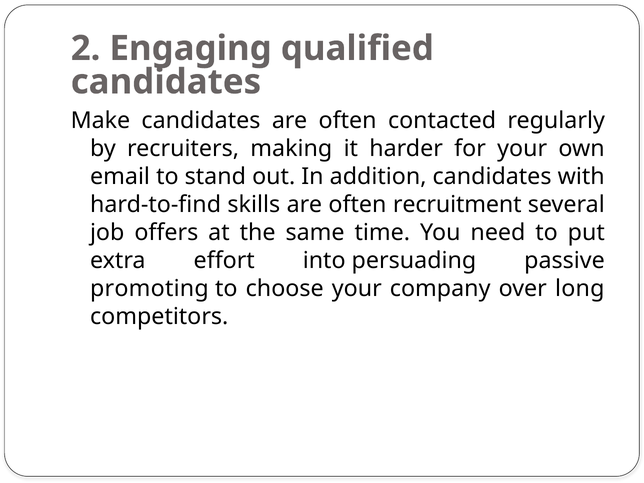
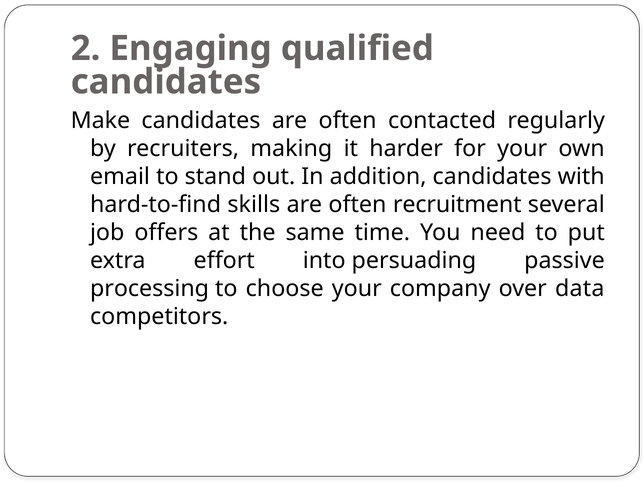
promoting: promoting -> processing (150, 289)
long: long -> data (580, 289)
